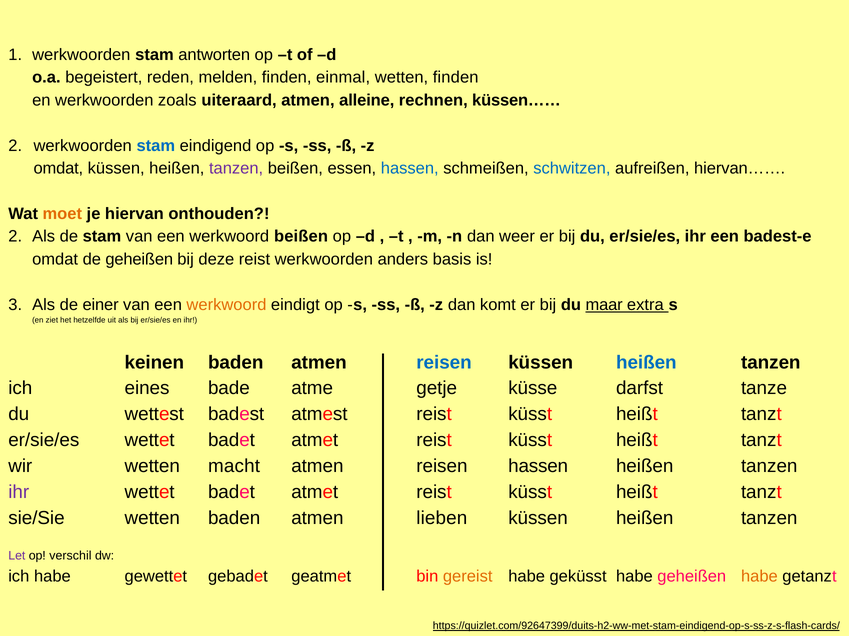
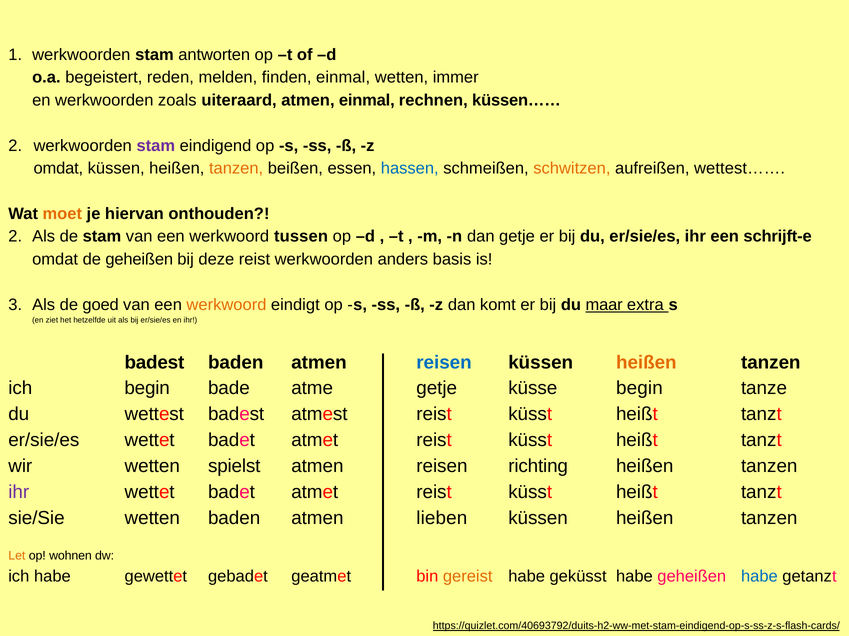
wetten finden: finden -> immer (456, 77)
atmen alleine: alleine -> einmal (367, 100)
stam colour: blue -> purple (156, 146)
tanzen colour: purple -> orange (236, 168)
schwitzen colour: blue -> orange (572, 168)
hiervan……: hiervan…… -> wettest…… (740, 168)
werkwoord beißen: beißen -> tussen (301, 237)
dan weer: weer -> getje (517, 237)
badest-e: badest-e -> schrijft-e (778, 237)
einer: einer -> goed (101, 305)
keinen: keinen -> badest (154, 363)
heißen colour: blue -> orange (646, 363)
ich eines: eines -> begin (147, 389)
küsse darfst: darfst -> begin (639, 389)
macht: macht -> spielst (234, 467)
reisen hassen: hassen -> richting (538, 467)
Let colour: purple -> orange (17, 556)
verschil: verschil -> wohnen (71, 556)
habe colour: orange -> blue (759, 577)
https://quizlet.com/92647399/duits-h2-ww-met-stam-eindigend-op-s-ss-z-s-flash-cards/: https://quizlet.com/92647399/duits-h2-ww-met-stam-eindigend-op-s-ss-z-s-flash-cards/ -> https://quizlet.com/40693792/duits-h2-ww-met-stam-eindigend-op-s-ss-z-s-flash-cards/ (636, 627)
